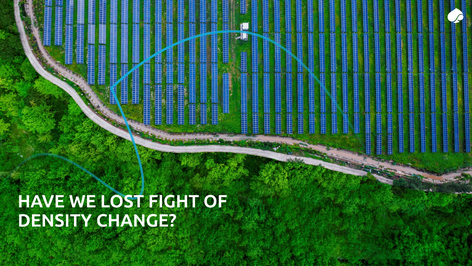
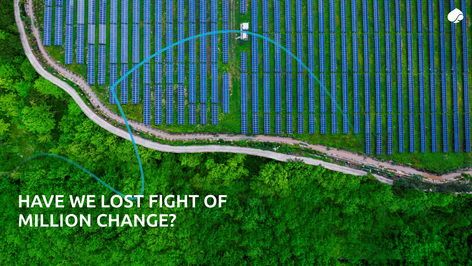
DENSITY: DENSITY -> MILLION (55, 220)
